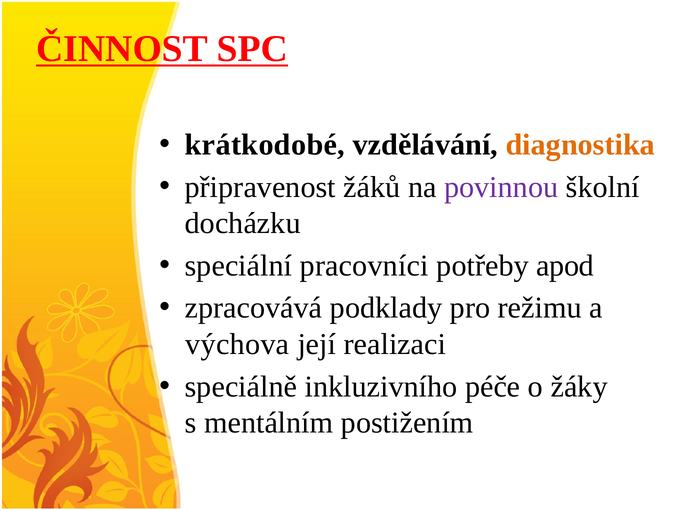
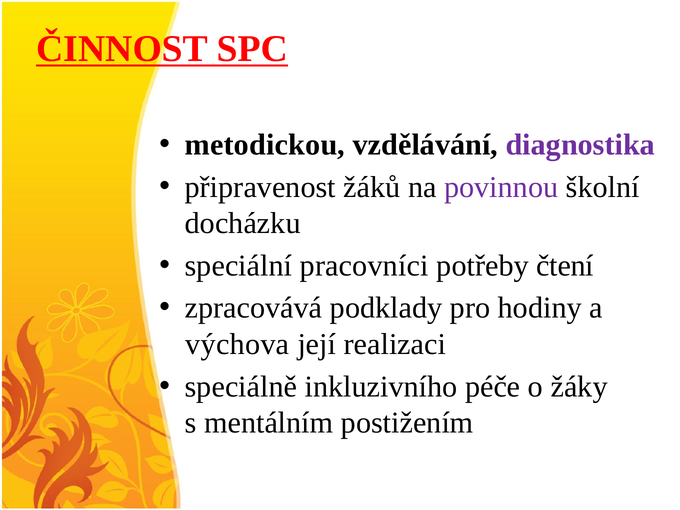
krátkodobé: krátkodobé -> metodickou (265, 145)
diagnostika colour: orange -> purple (580, 145)
apod: apod -> čtení (565, 266)
režimu: režimu -> hodiny (540, 308)
